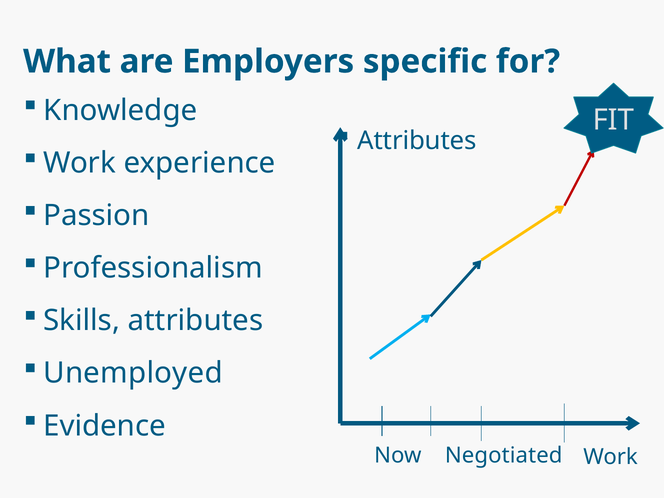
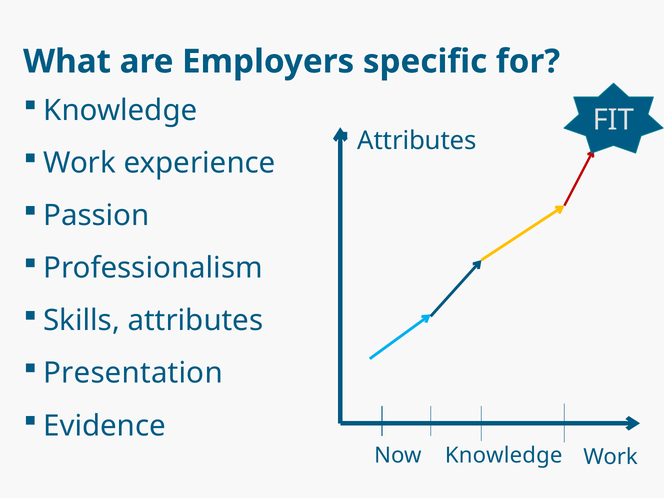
Unemployed: Unemployed -> Presentation (133, 373)
Now Negotiated: Negotiated -> Knowledge (504, 455)
